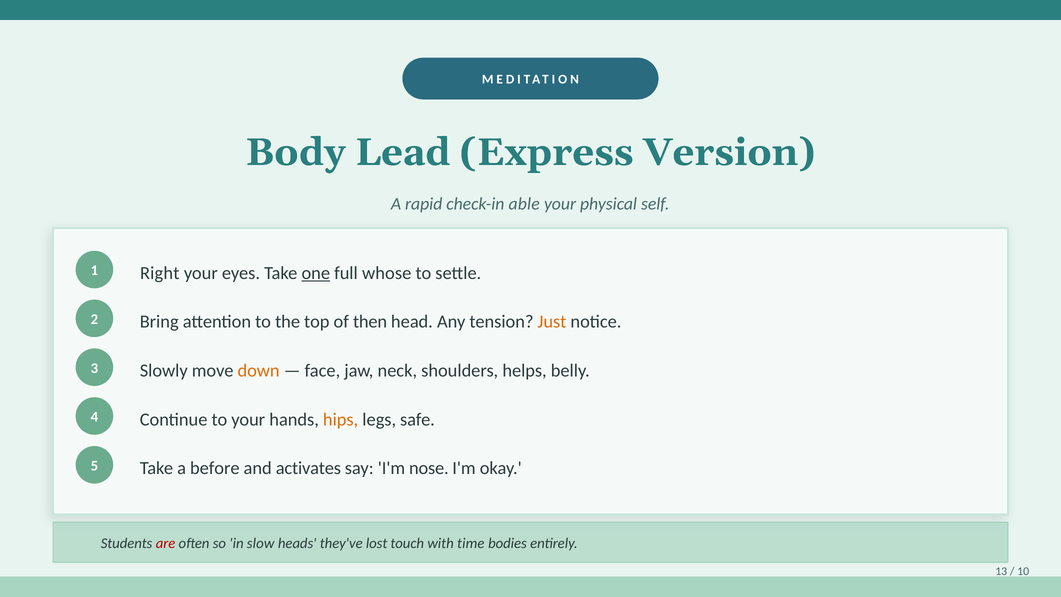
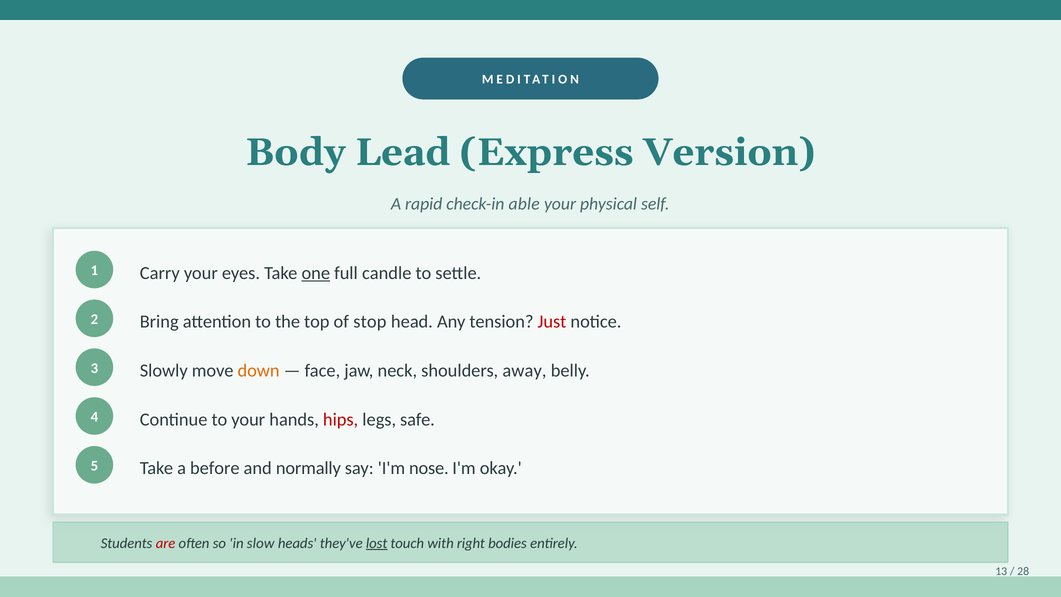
Right: Right -> Carry (160, 273)
whose: whose -> candle (387, 273)
then: then -> stop (370, 322)
Just colour: orange -> red (552, 322)
helps: helps -> away (524, 371)
hips colour: orange -> red (341, 419)
activates: activates -> normally (308, 468)
lost underline: none -> present (377, 543)
time: time -> right (471, 543)
10: 10 -> 28 (1023, 571)
